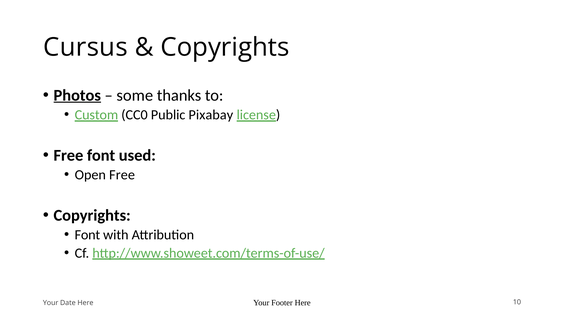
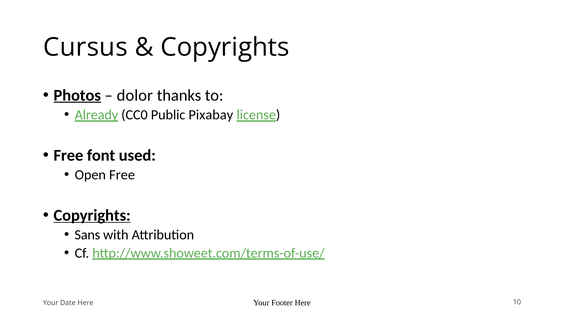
some: some -> dolor (135, 95)
Custom: Custom -> Already (96, 115)
Copyrights underline: none -> present (92, 215)
Font: Font -> Sans (87, 235)
